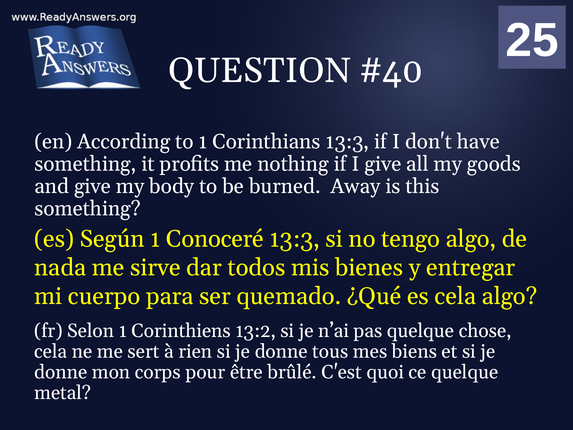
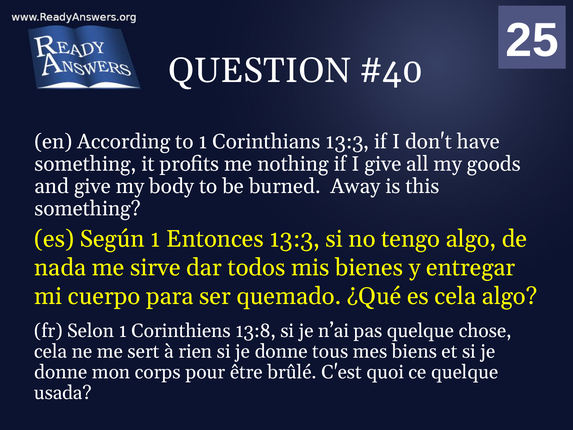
Conoceré: Conoceré -> Entonces (215, 239)
13:2: 13:2 -> 13:8 (256, 331)
metal: metal -> usada (63, 393)
